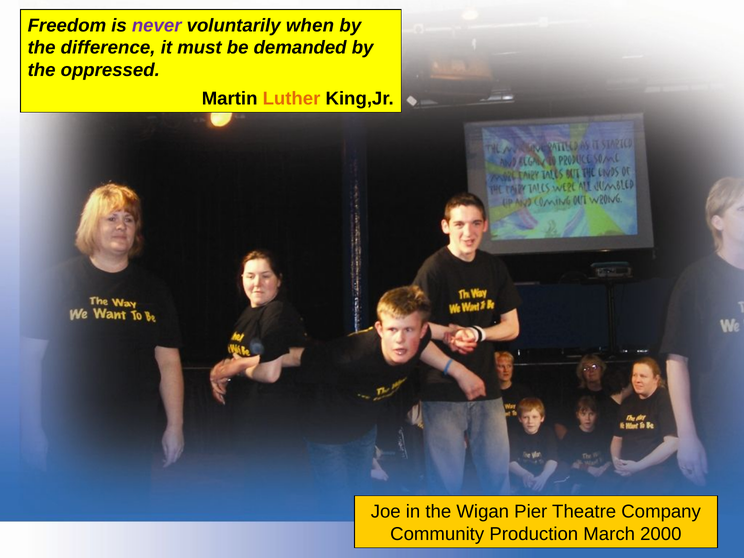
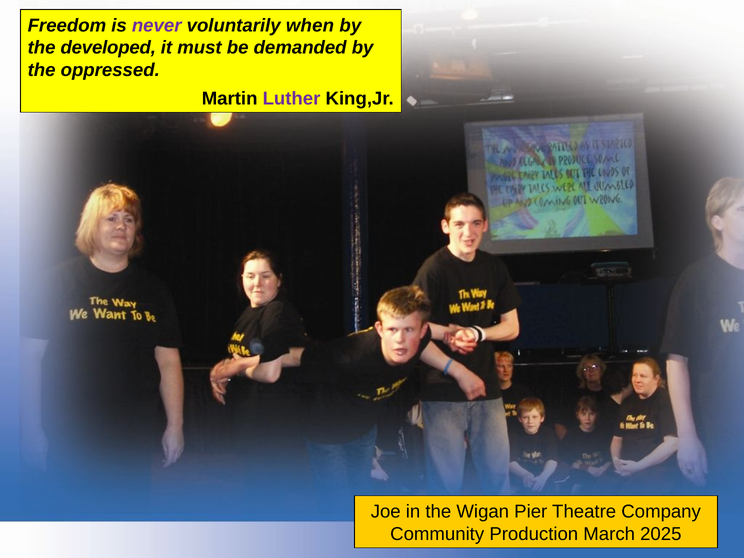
difference: difference -> developed (108, 48)
Luther colour: orange -> purple (292, 99)
2000: 2000 -> 2025 (661, 534)
